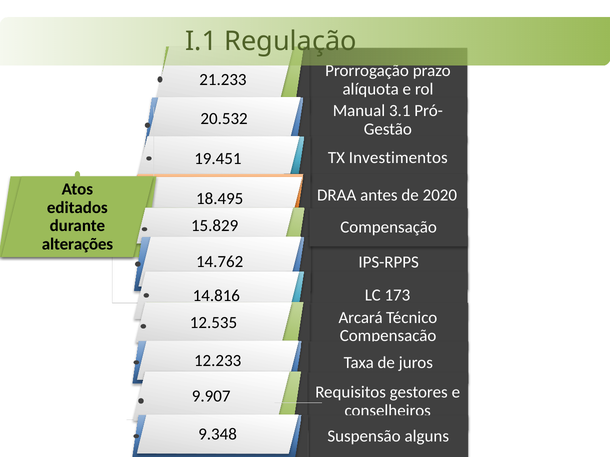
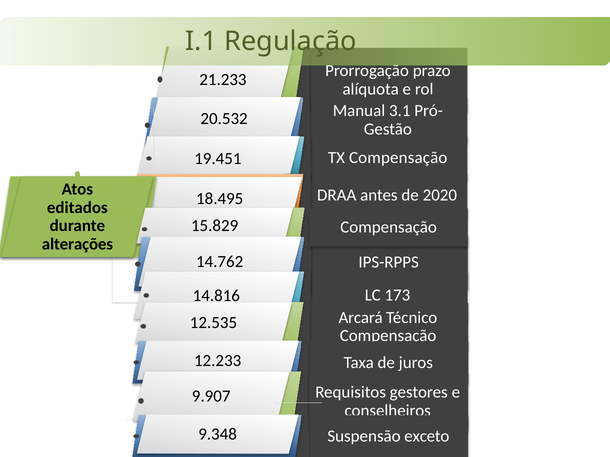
TX Investimentos: Investimentos -> Compensação (398, 158)
alguns: alguns -> exceto (427, 437)
